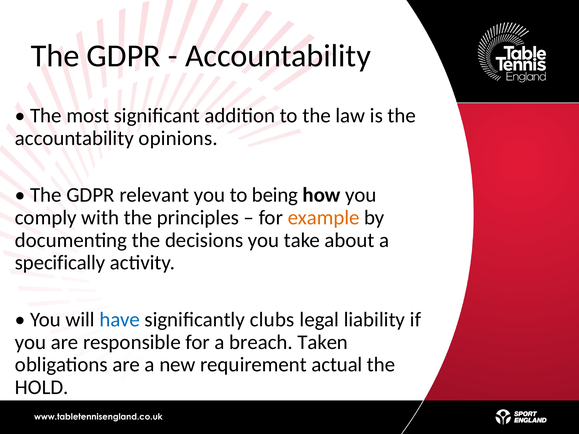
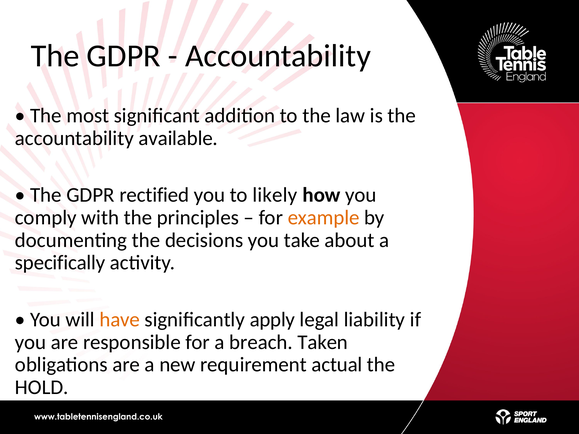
opinions: opinions -> available (178, 138)
relevant: relevant -> rectified (154, 195)
being: being -> likely (275, 195)
have colour: blue -> orange (120, 320)
clubs: clubs -> apply (272, 320)
